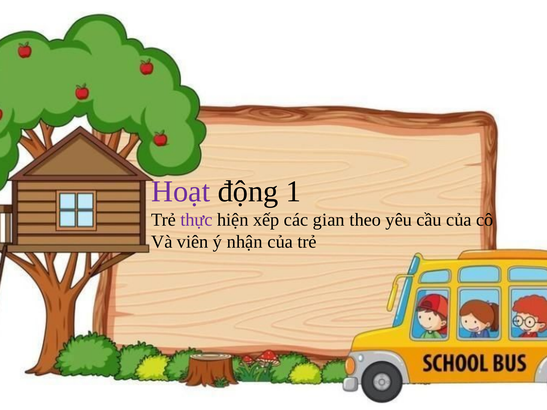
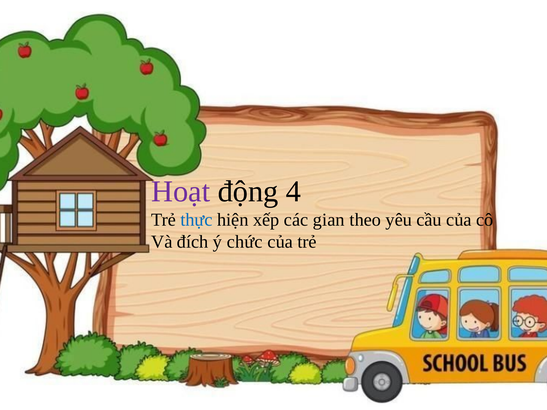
1: 1 -> 4 (294, 192)
thực colour: purple -> blue (196, 220)
viên: viên -> đích (193, 242)
nhận: nhận -> chức (245, 242)
